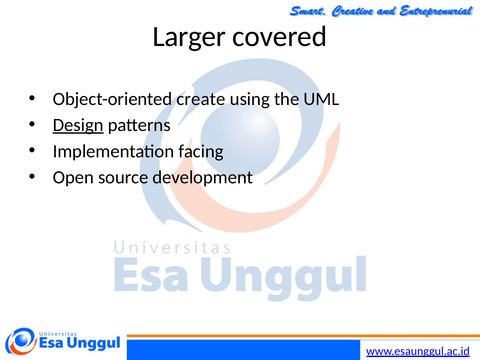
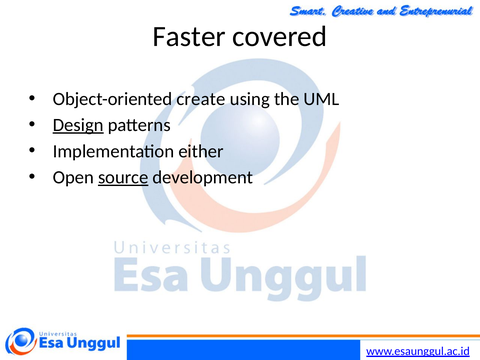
Larger: Larger -> Faster (189, 36)
facing: facing -> either (201, 151)
source underline: none -> present (123, 177)
